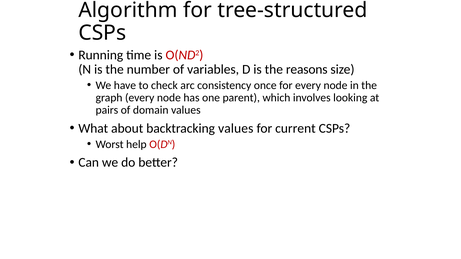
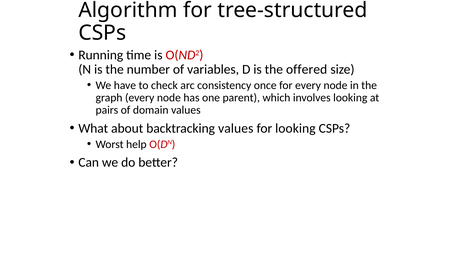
reasons: reasons -> offered (307, 69)
for current: current -> looking (295, 129)
